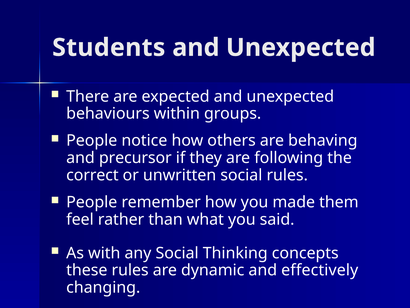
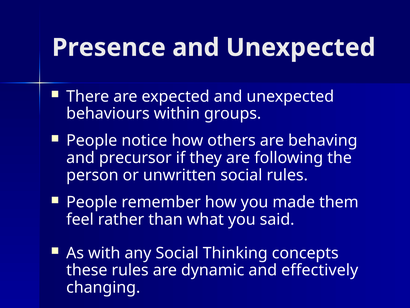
Students: Students -> Presence (109, 48)
correct: correct -> person (92, 175)
